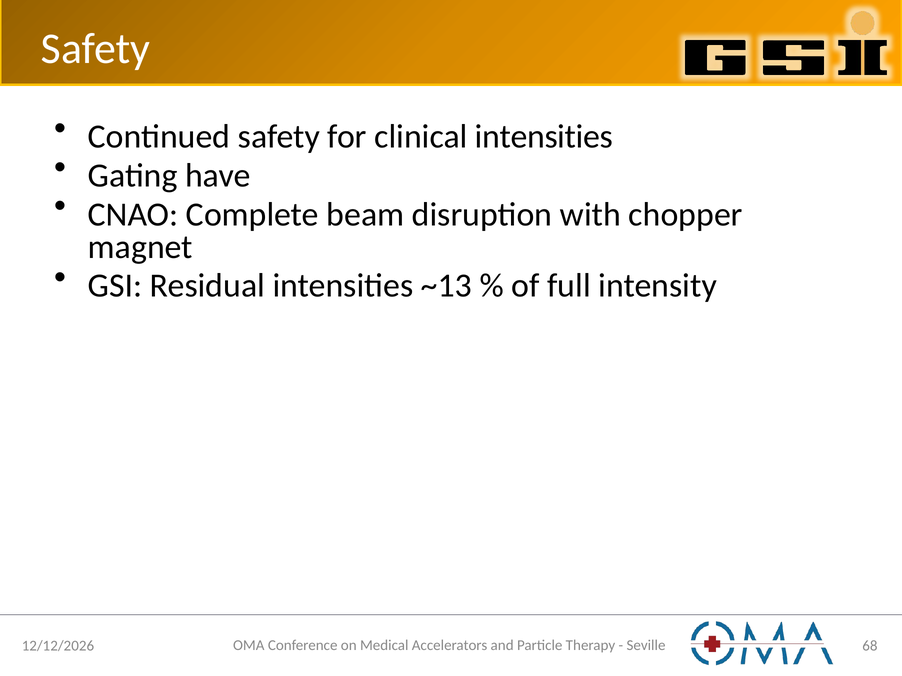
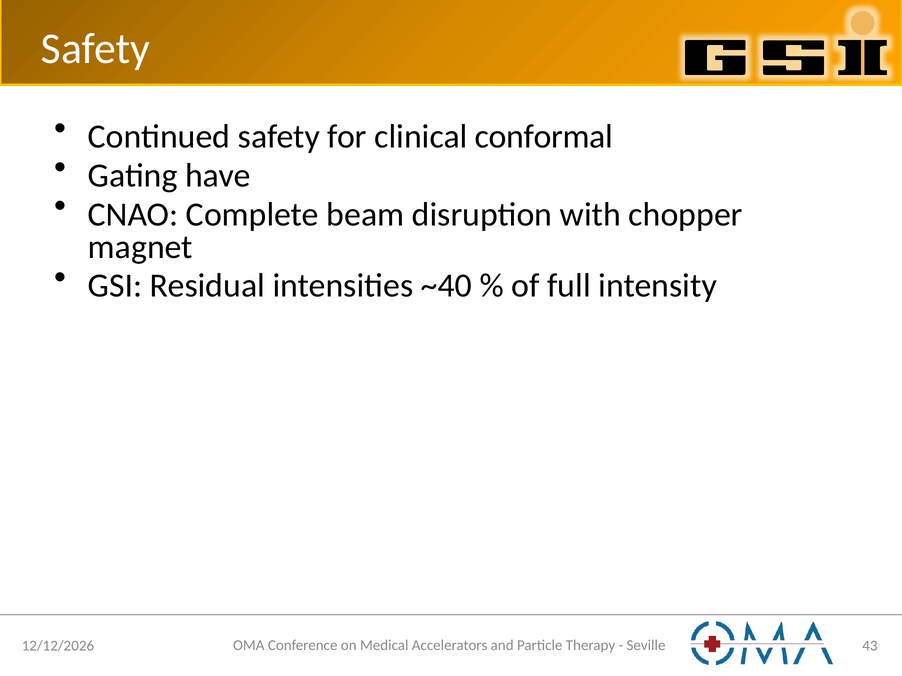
clinical intensities: intensities -> conformal (544, 137)
~13: ~13 -> ~40 (446, 286)
68: 68 -> 43 (870, 646)
